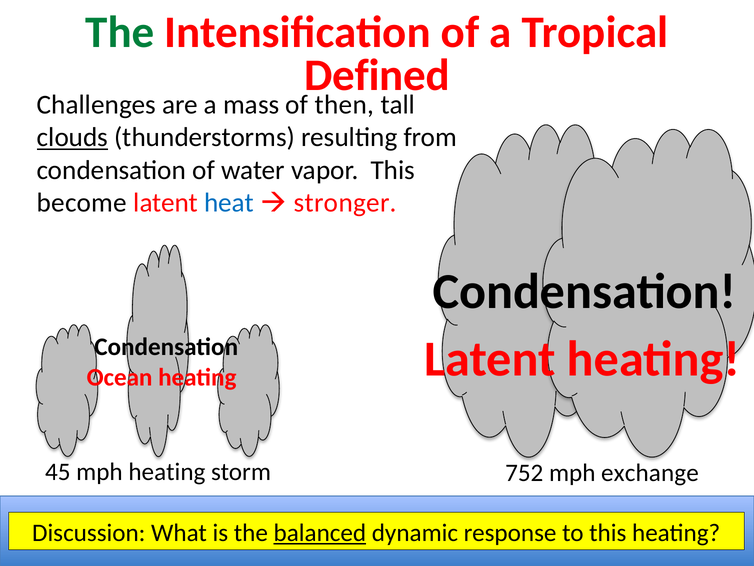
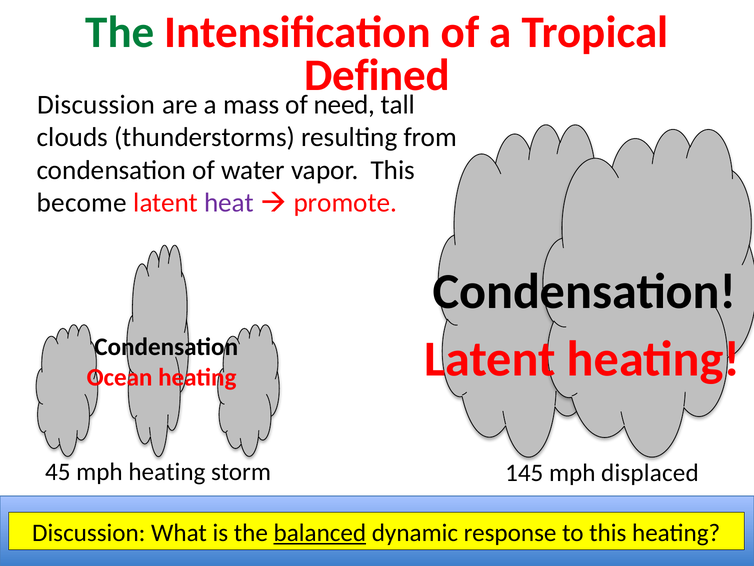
Challenges: Challenges -> Discussion (96, 105)
then: then -> need (345, 105)
clouds underline: present -> none (72, 137)
heat colour: blue -> purple (229, 203)
stronger: stronger -> promote (345, 203)
752: 752 -> 145 (524, 473)
exchange: exchange -> displaced (650, 473)
